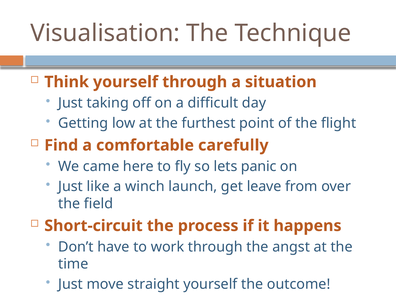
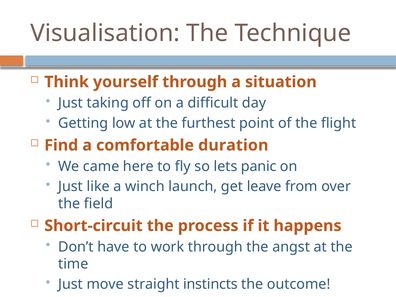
carefully: carefully -> duration (233, 145)
straight yourself: yourself -> instincts (210, 284)
